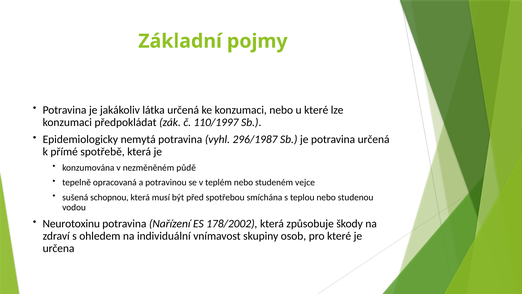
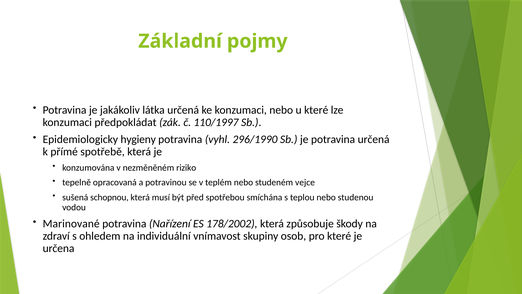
nemytá: nemytá -> hygieny (138, 139)
296/1987: 296/1987 -> 296/1990 (255, 139)
půdě: půdě -> riziko (186, 167)
Neurotoxinu: Neurotoxinu -> Marinované (71, 224)
